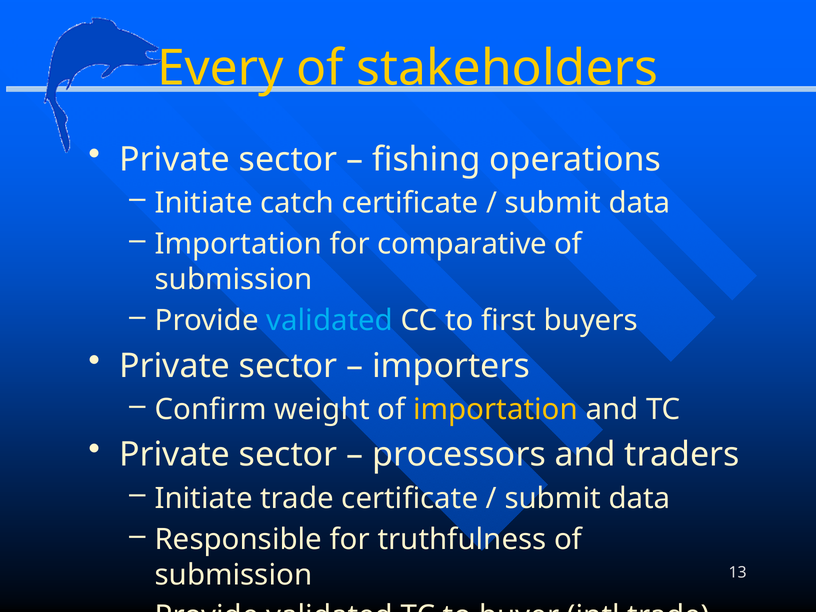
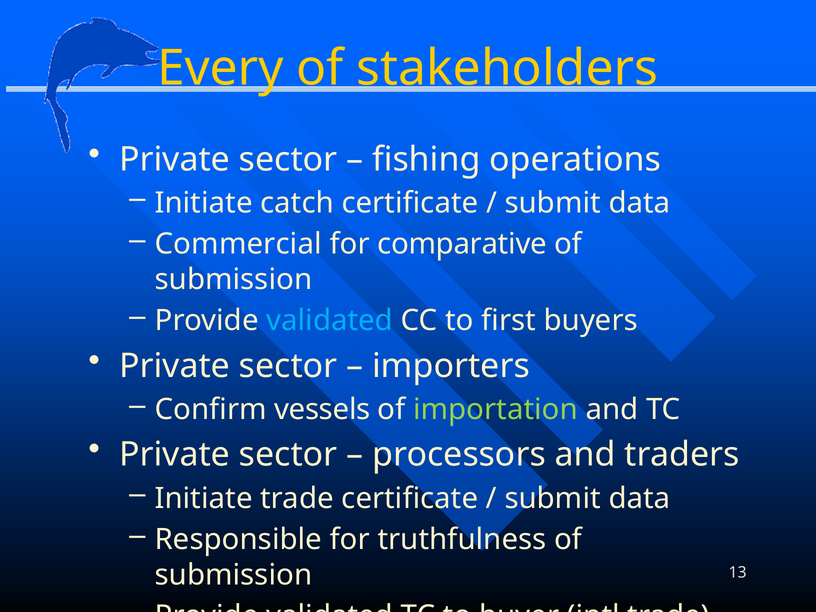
Importation: Importation -> Commercial (238, 244)
weight: weight -> vessels (322, 410)
importation colour: yellow -> light green (496, 410)
